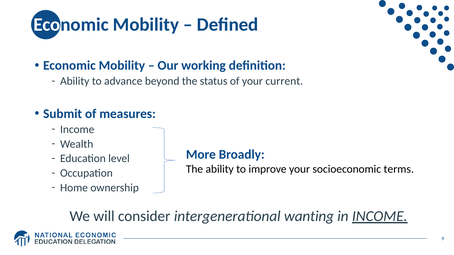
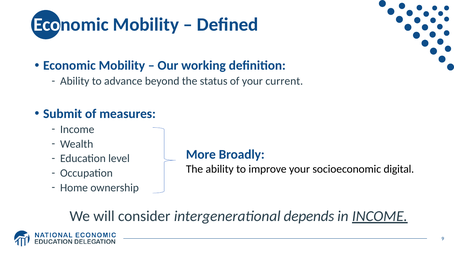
terms: terms -> digital (399, 169)
wanting: wanting -> depends (309, 216)
